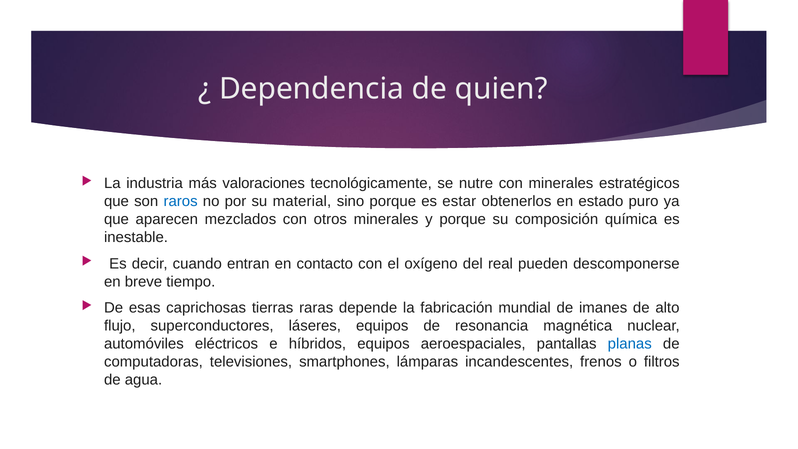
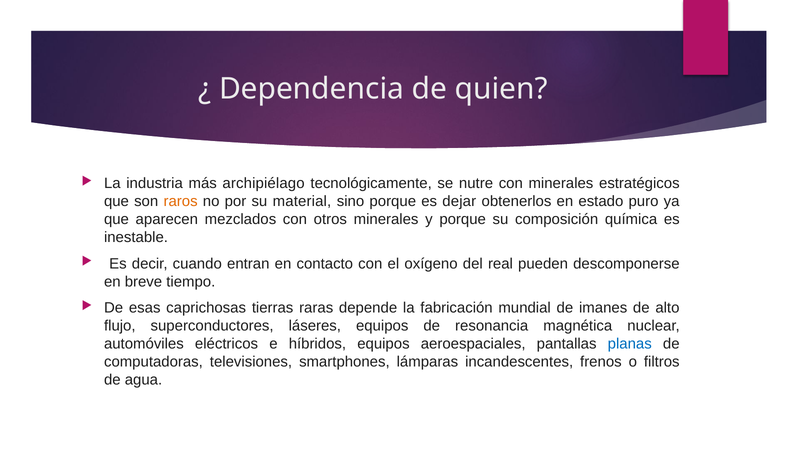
valoraciones: valoraciones -> archipiélago (264, 183)
raros colour: blue -> orange (181, 201)
estar: estar -> dejar (459, 201)
